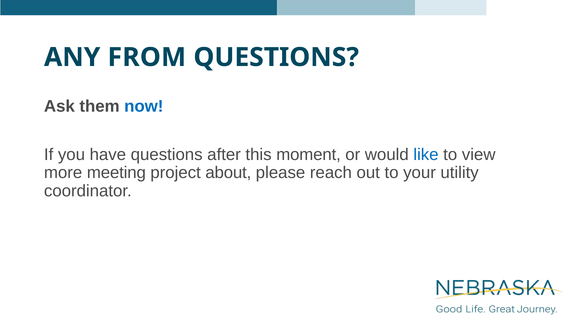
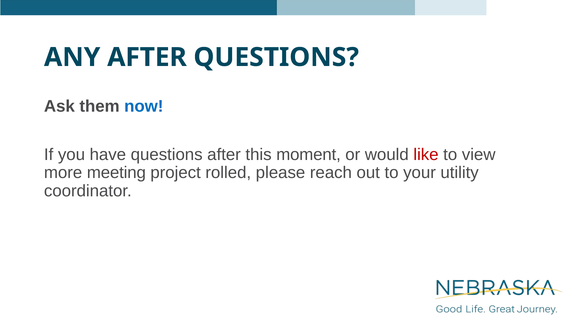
ANY FROM: FROM -> AFTER (147, 57)
like colour: blue -> red (426, 155)
about: about -> rolled (228, 173)
